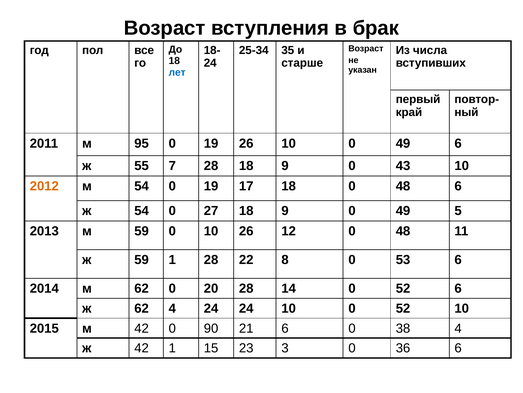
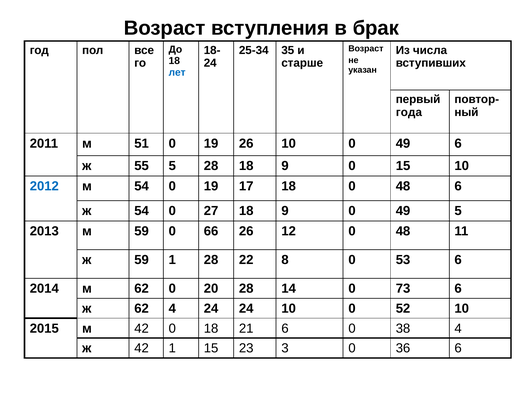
край: край -> года (409, 112)
95: 95 -> 51 (142, 143)
55 7: 7 -> 5 (172, 165)
0 43: 43 -> 15 (403, 165)
2012 colour: orange -> blue (44, 186)
0 10: 10 -> 66 (211, 231)
14 0 52: 52 -> 73 (403, 288)
0 90: 90 -> 18 (211, 328)
